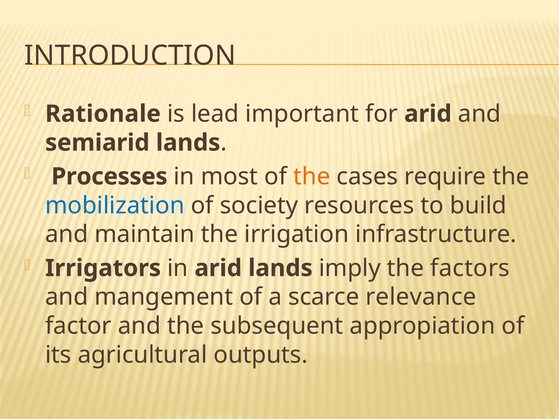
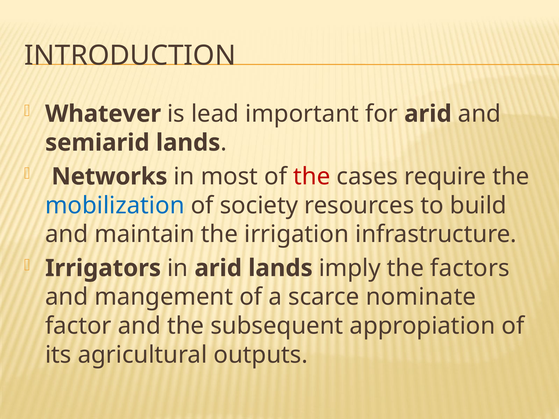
Rationale: Rationale -> Whatever (103, 114)
Processes: Processes -> Networks (109, 177)
the colour: orange -> red (312, 177)
relevance: relevance -> nominate (421, 297)
